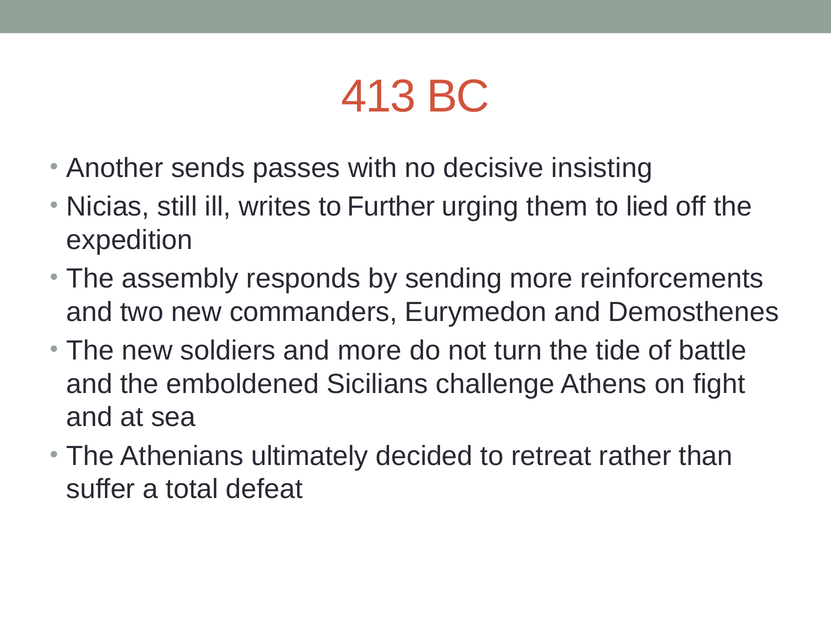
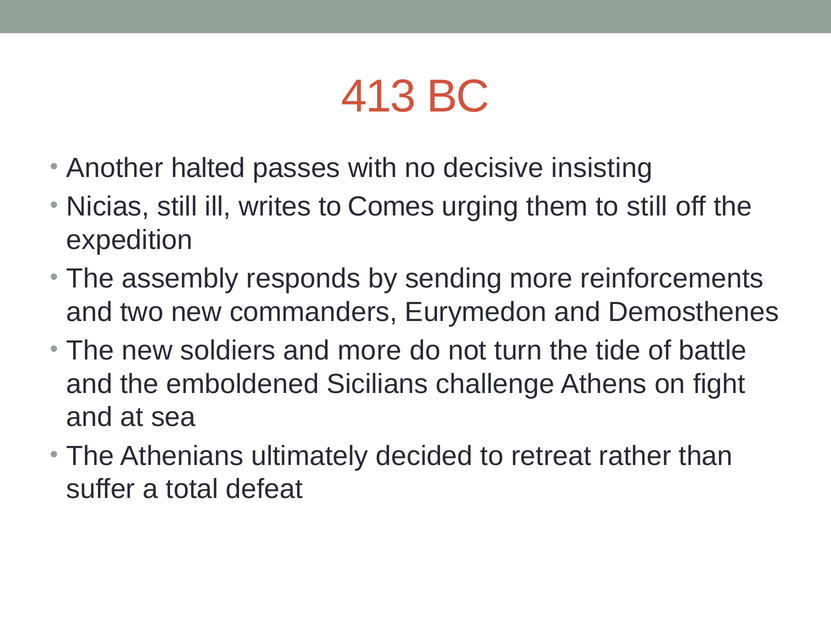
sends: sends -> halted (208, 168)
Further: Further -> Comes (391, 207)
to lied: lied -> still (647, 207)
